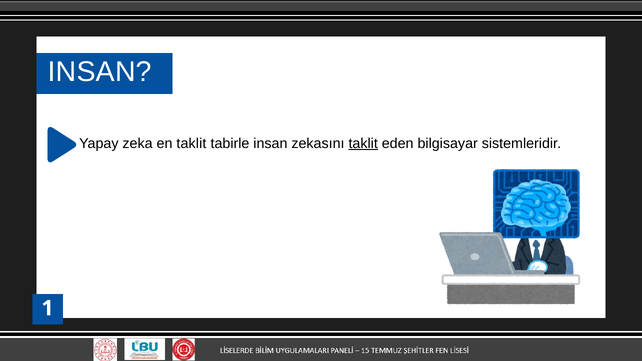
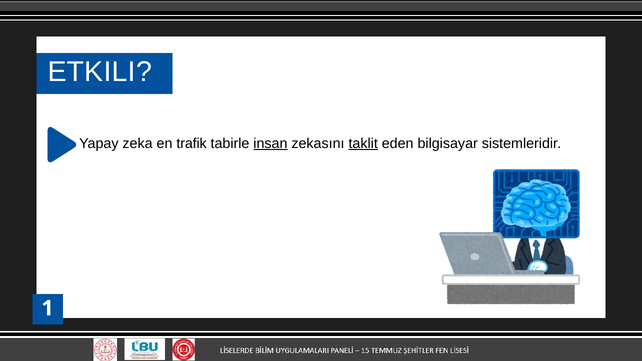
INSAN: INSAN -> ETKILI (100, 72)
en taklit: taklit -> trafik (192, 143)
insan underline: none -> present (270, 143)
